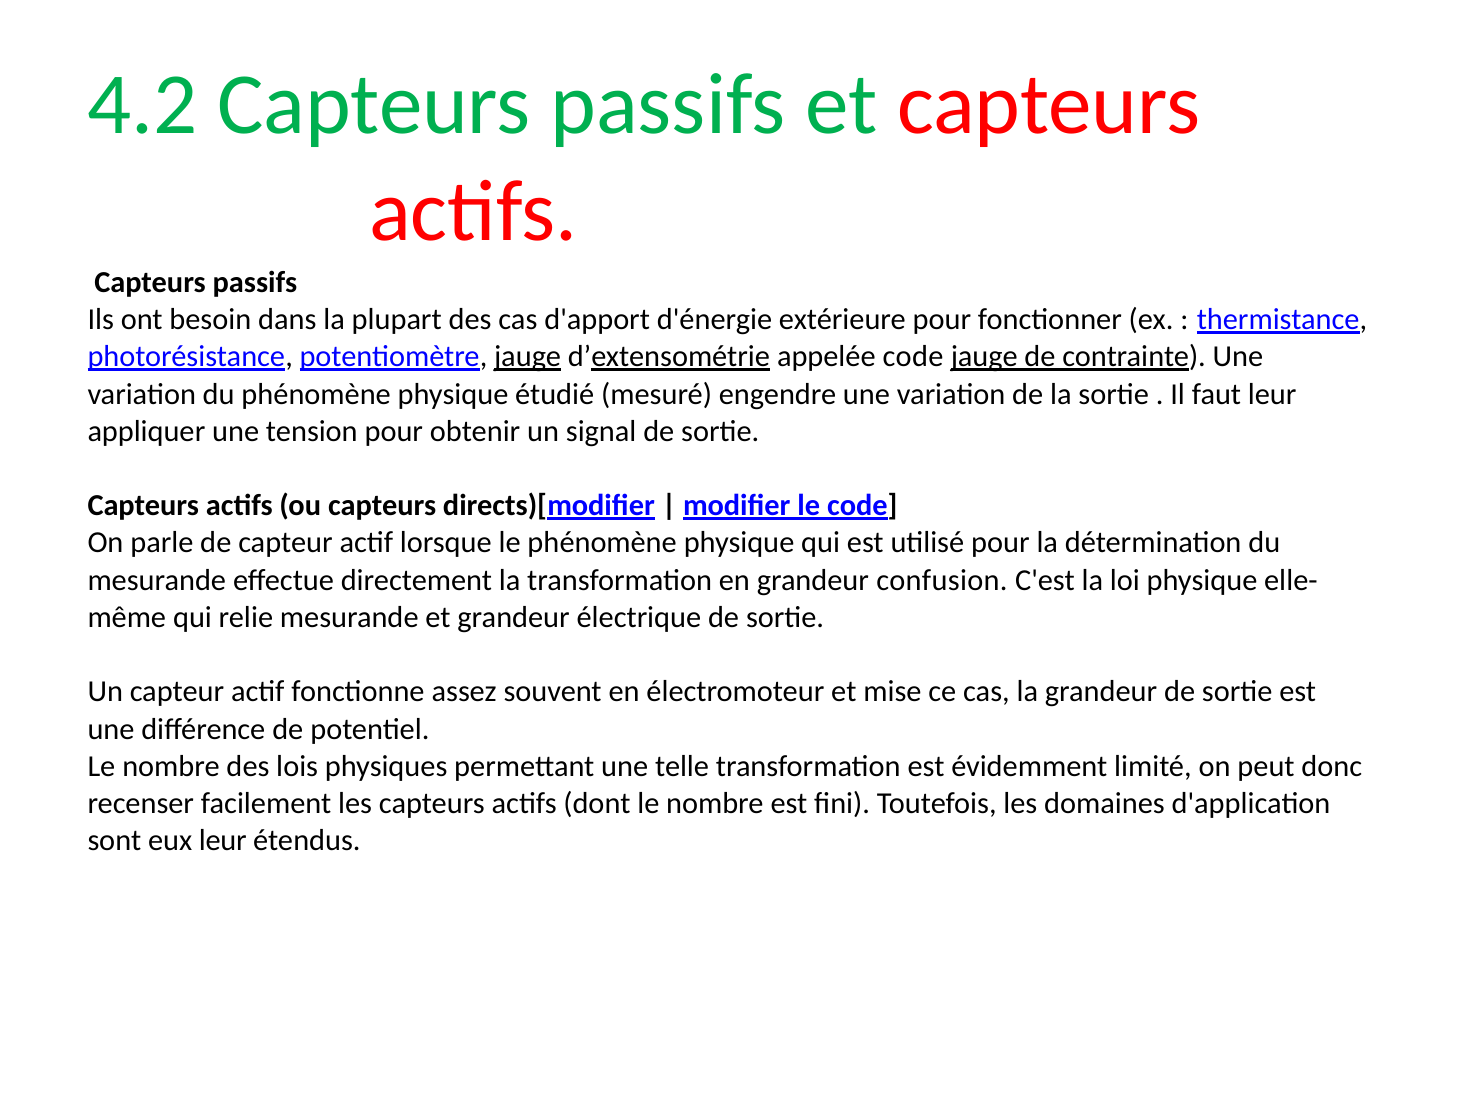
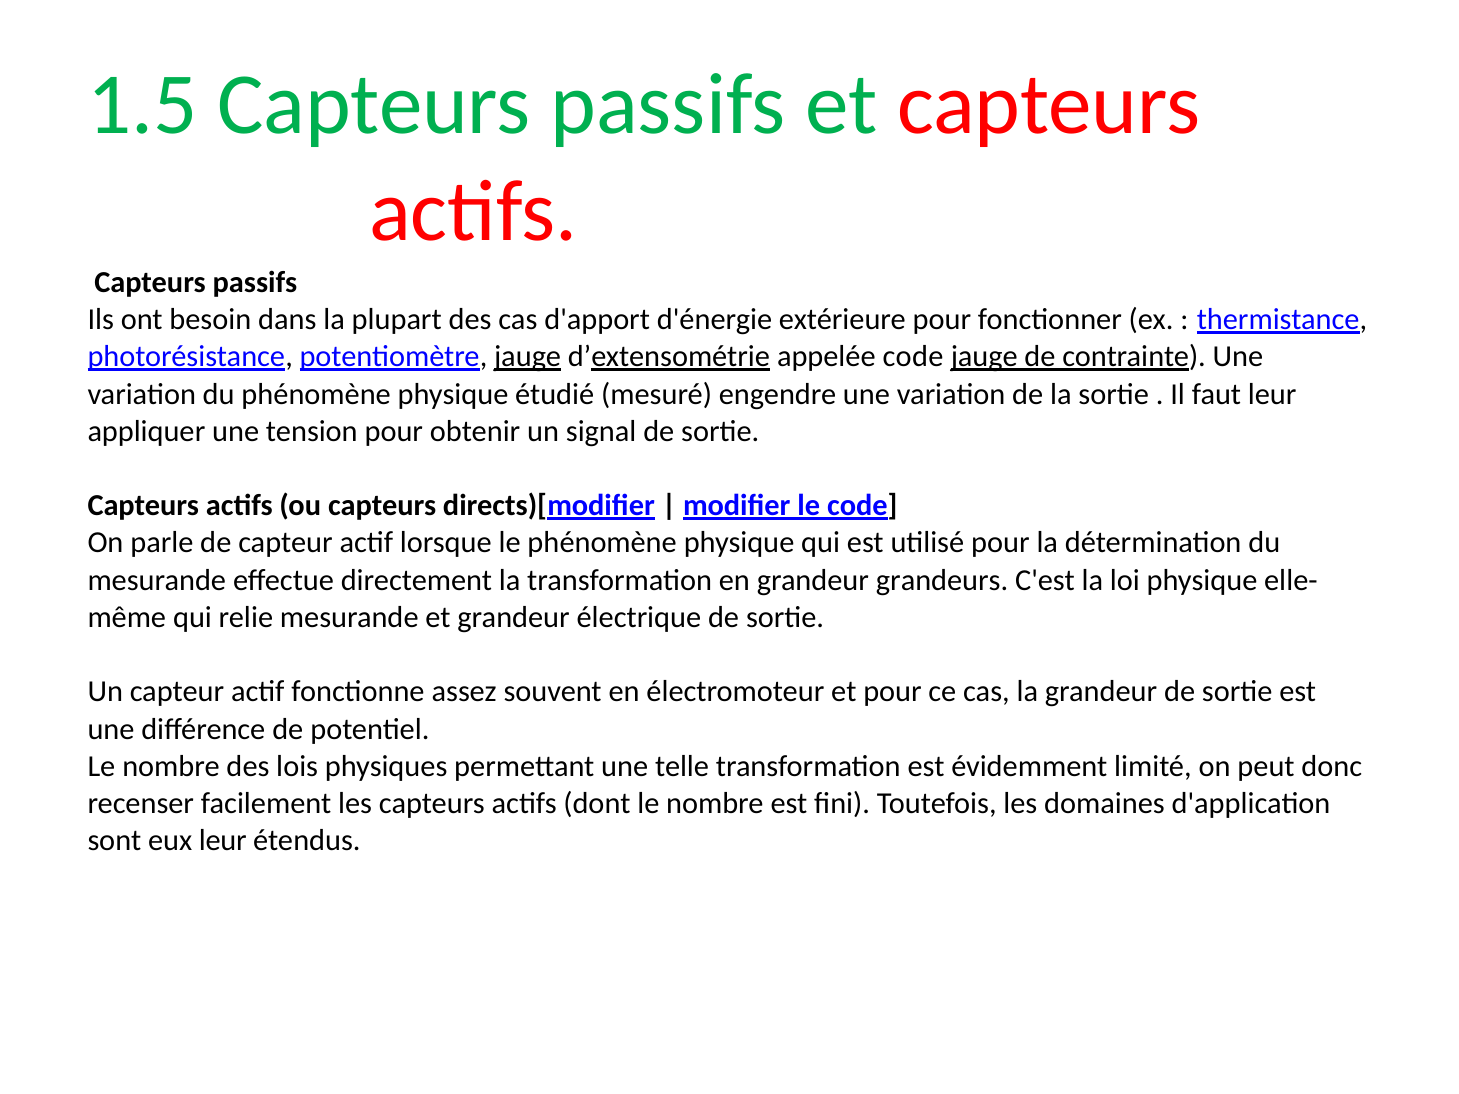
4.2: 4.2 -> 1.5 (143, 105)
confusion: confusion -> grandeurs (942, 580)
et mise: mise -> pour (892, 692)
